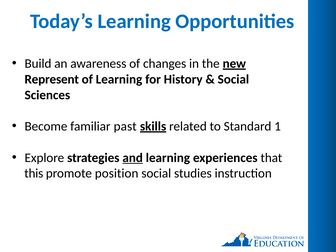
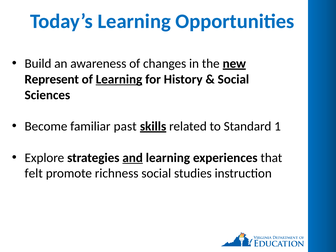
Learning underline: none -> present (119, 79)
this: this -> felt (34, 173)
position: position -> richness (117, 173)
